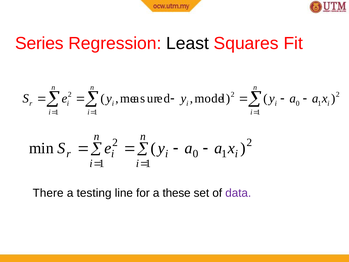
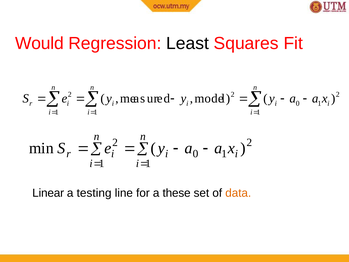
Series: Series -> Would (39, 43)
There: There -> Linear (48, 193)
data colour: purple -> orange (238, 193)
